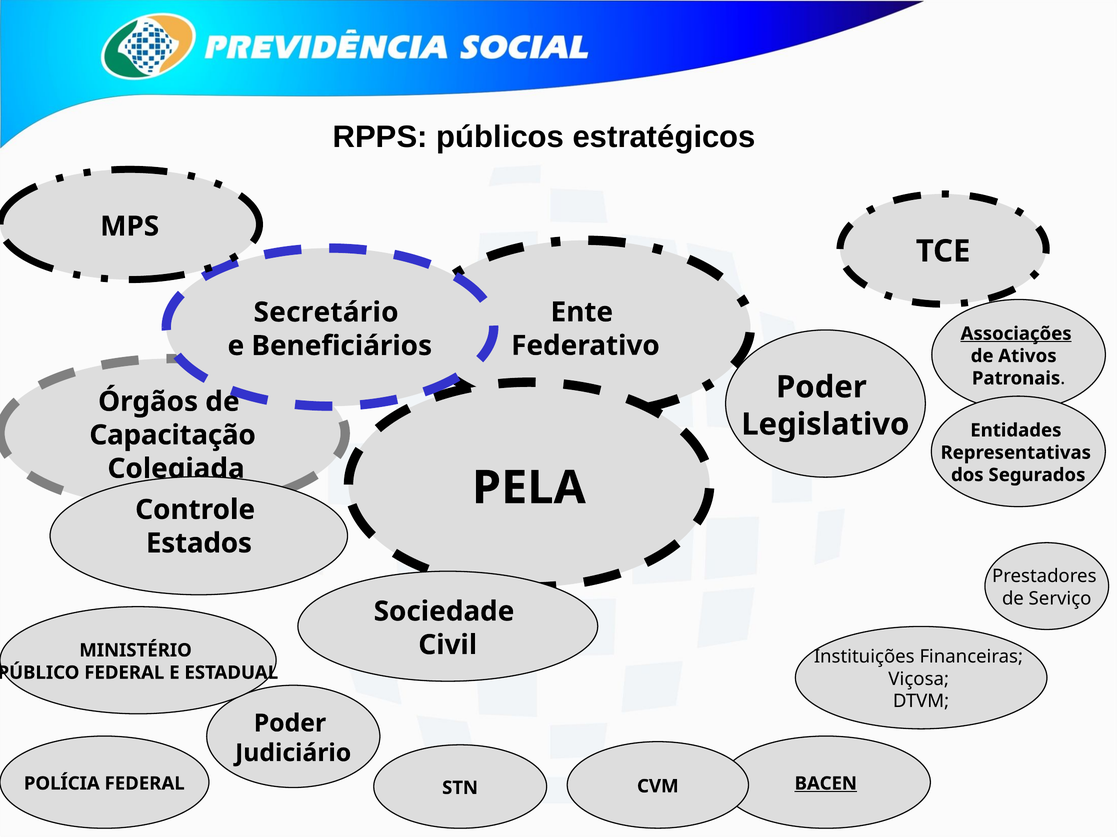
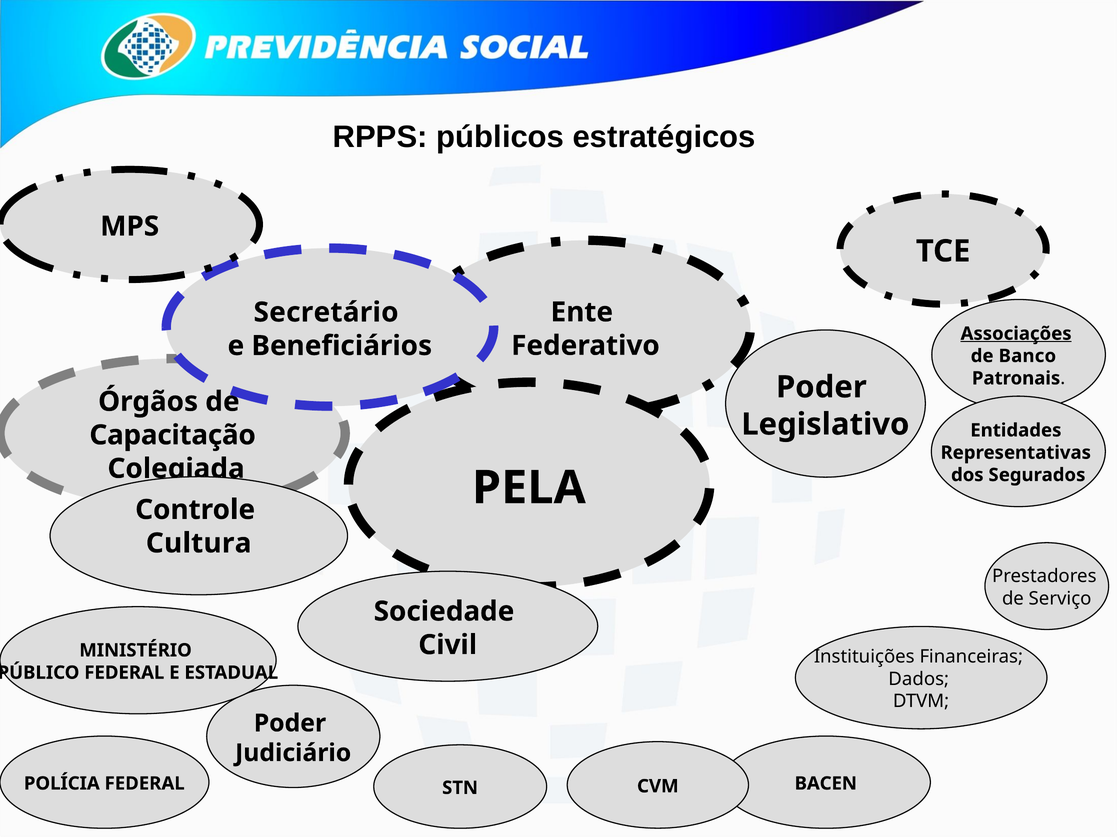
Ativos: Ativos -> Banco (1027, 356)
Estados: Estados -> Cultura (199, 544)
Viçosa: Viçosa -> Dados (919, 679)
BACEN underline: present -> none (826, 784)
